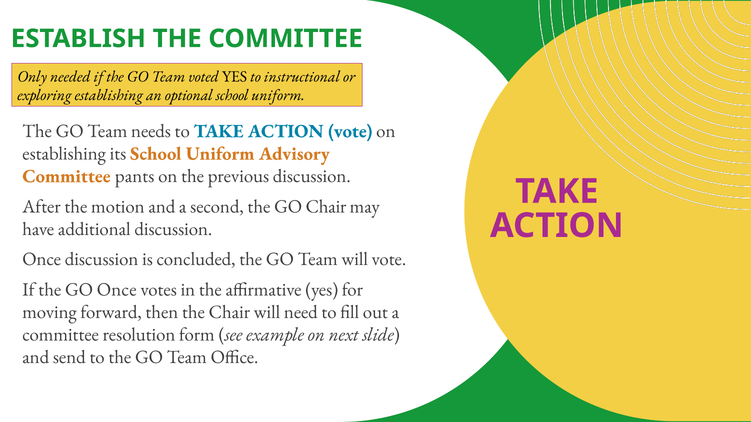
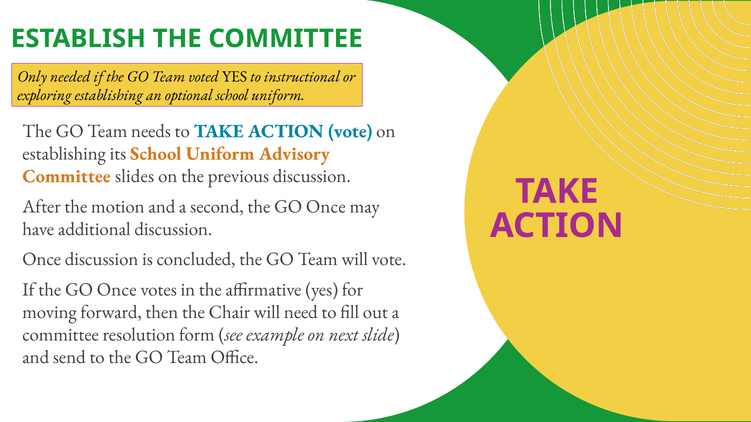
pants: pants -> slides (135, 176)
second the GO Chair: Chair -> Once (326, 207)
